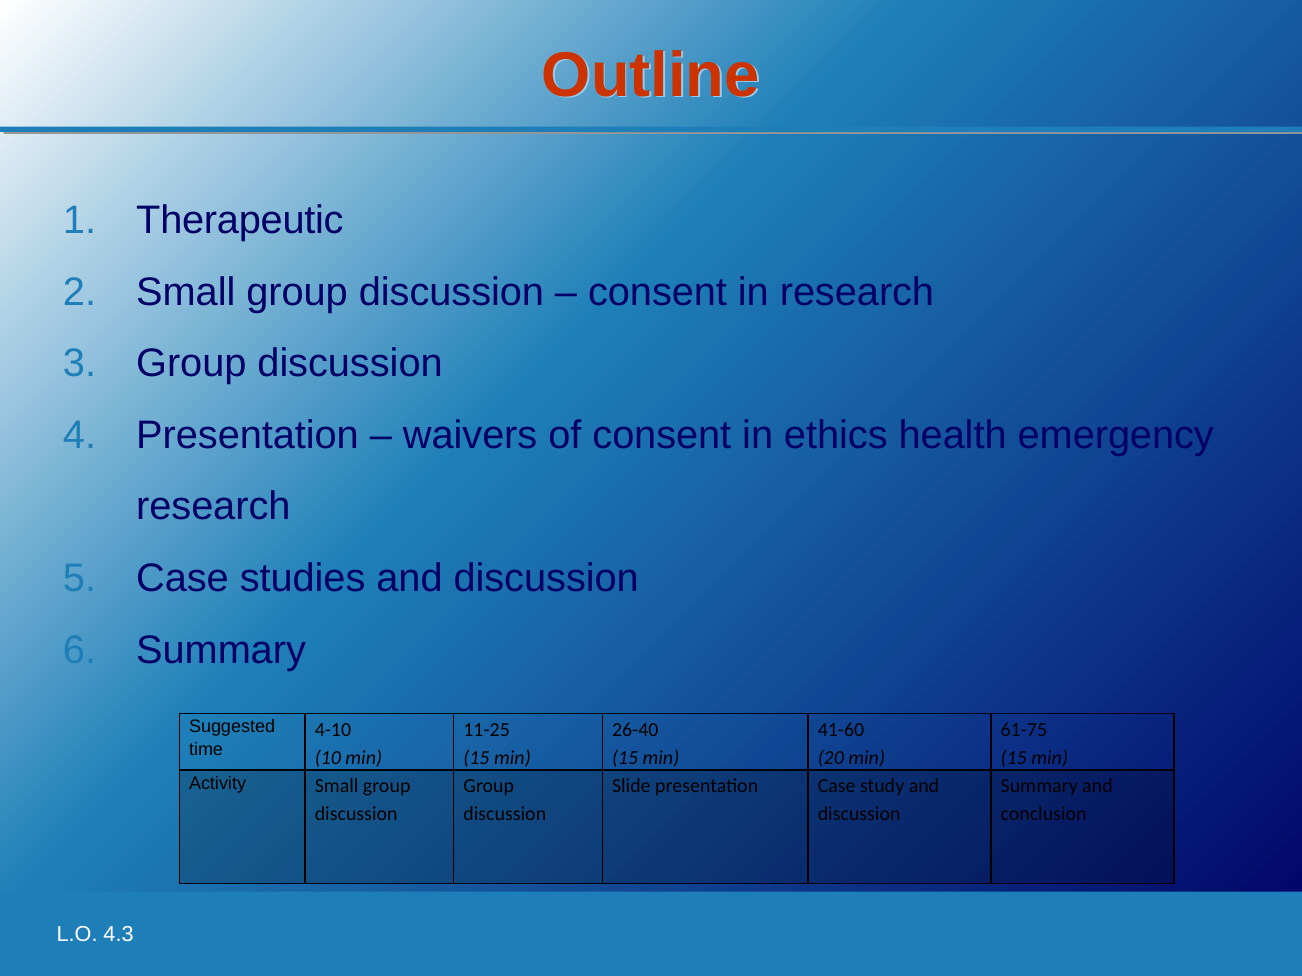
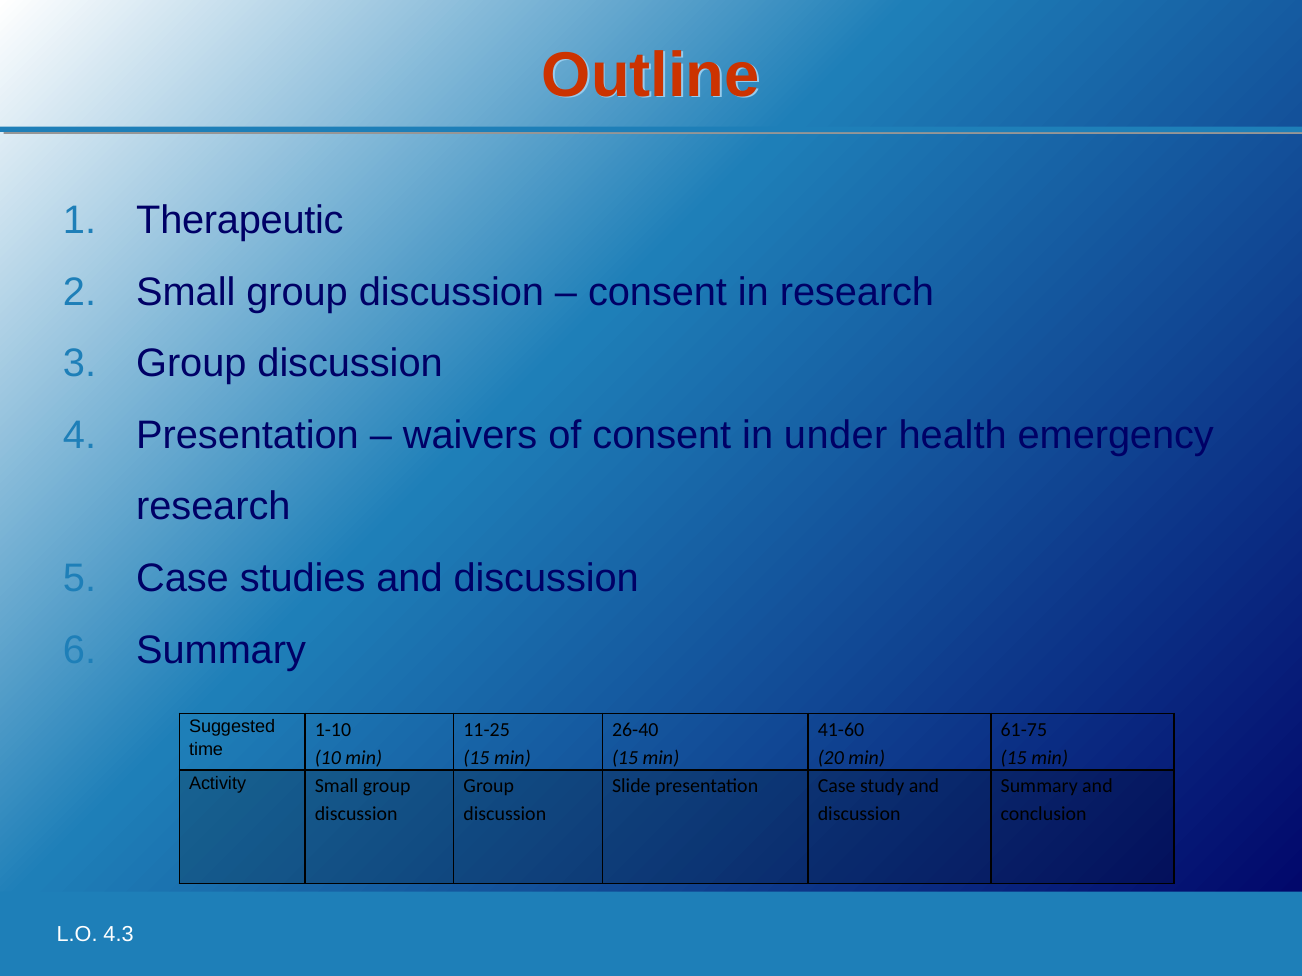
ethics: ethics -> under (836, 436)
4-10: 4-10 -> 1-10 (333, 730)
